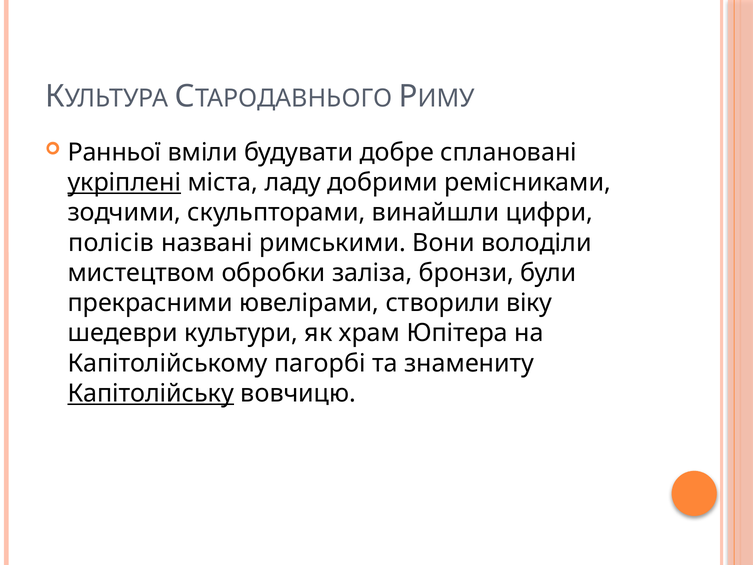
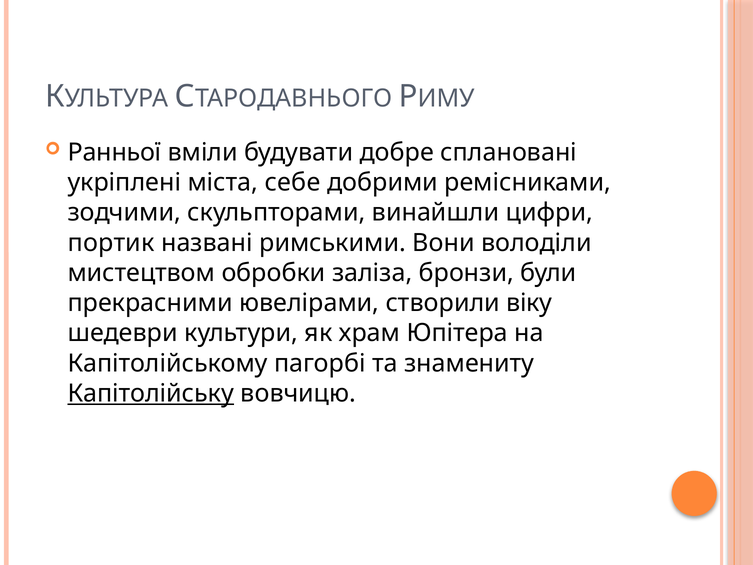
укріплені underline: present -> none (124, 182)
ладу: ладу -> себе (292, 182)
полісів: полісів -> портик (111, 243)
